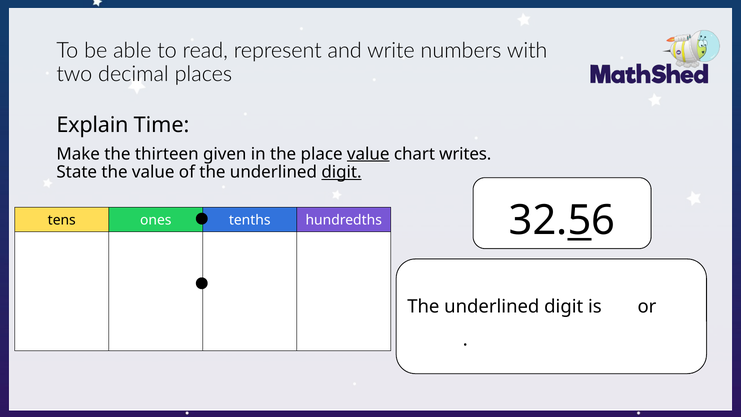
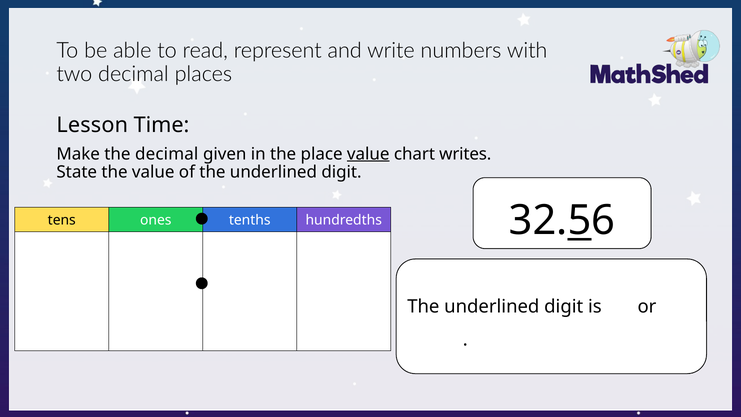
Explain: Explain -> Lesson (92, 125)
the thirteen: thirteen -> decimal (167, 154)
digit underline: present -> none (342, 172)
